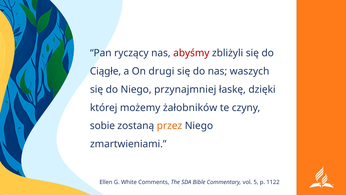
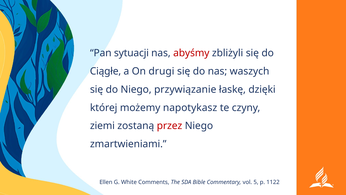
ryczący: ryczący -> sytuacji (131, 53)
przynajmniej: przynajmniej -> przywiązanie (185, 89)
żałobników: żałobników -> napotykasz (190, 107)
sobie: sobie -> ziemi (102, 126)
przez colour: orange -> red (170, 126)
